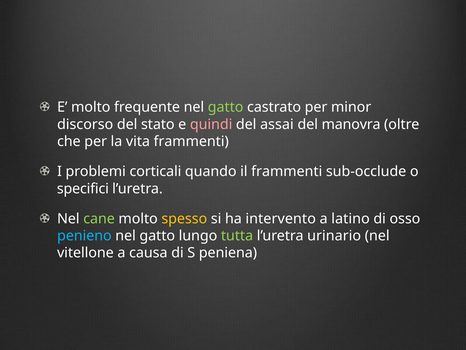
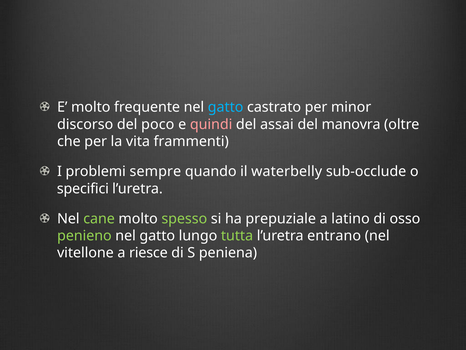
gatto colour: light green -> light blue (226, 107)
stato: stato -> poco (158, 124)
corticali: corticali -> sempre (155, 171)
il frammenti: frammenti -> waterbelly (287, 171)
spesso colour: yellow -> light green (184, 218)
intervento: intervento -> prepuziale (281, 218)
penieno colour: light blue -> light green (84, 236)
urinario: urinario -> entrano (334, 236)
causa: causa -> riesce (148, 253)
